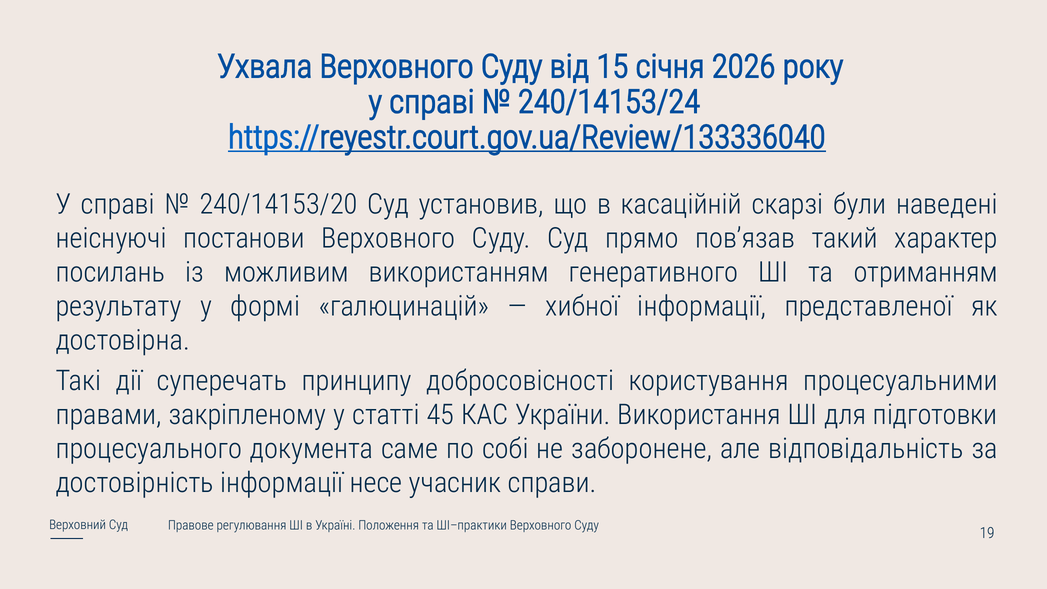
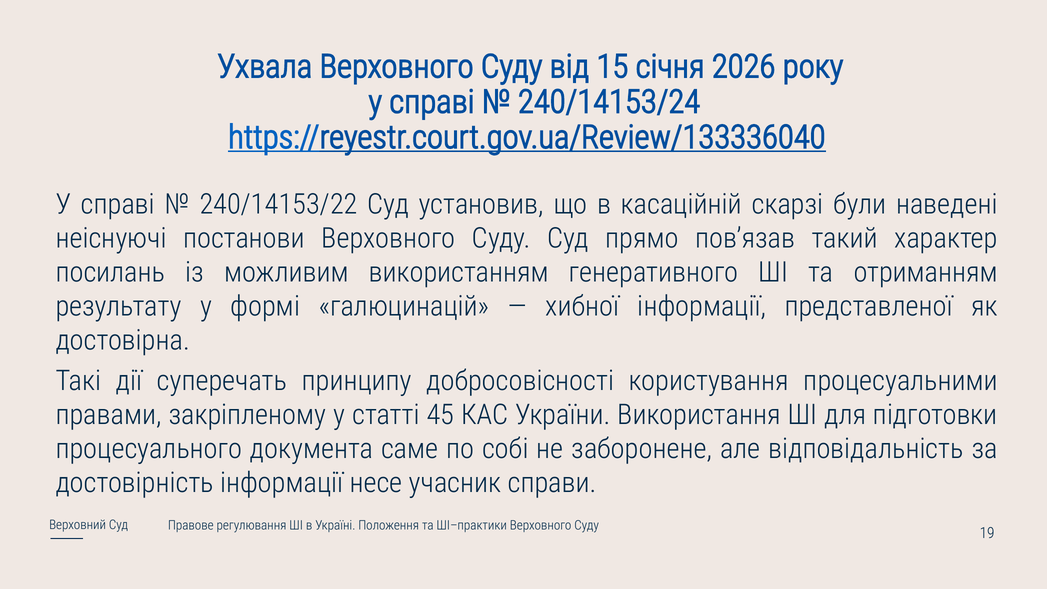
240/14153/20: 240/14153/20 -> 240/14153/22 (279, 204)
